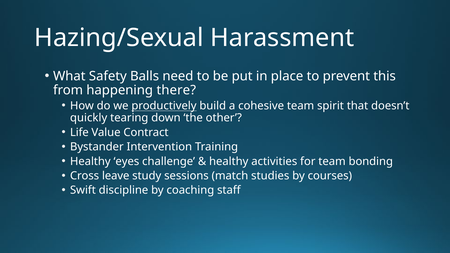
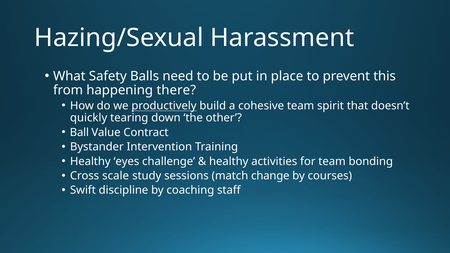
Life: Life -> Ball (79, 132)
leave: leave -> scale (116, 176)
studies: studies -> change (270, 176)
